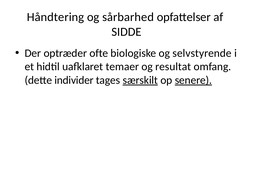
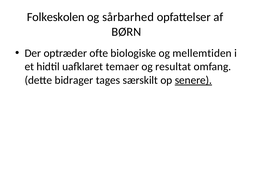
Håndtering: Håndtering -> Folkeskolen (56, 17)
SIDDE: SIDDE -> BØRN (126, 32)
selvstyrende: selvstyrende -> mellemtiden (202, 53)
individer: individer -> bidrager (74, 80)
særskilt underline: present -> none (140, 80)
